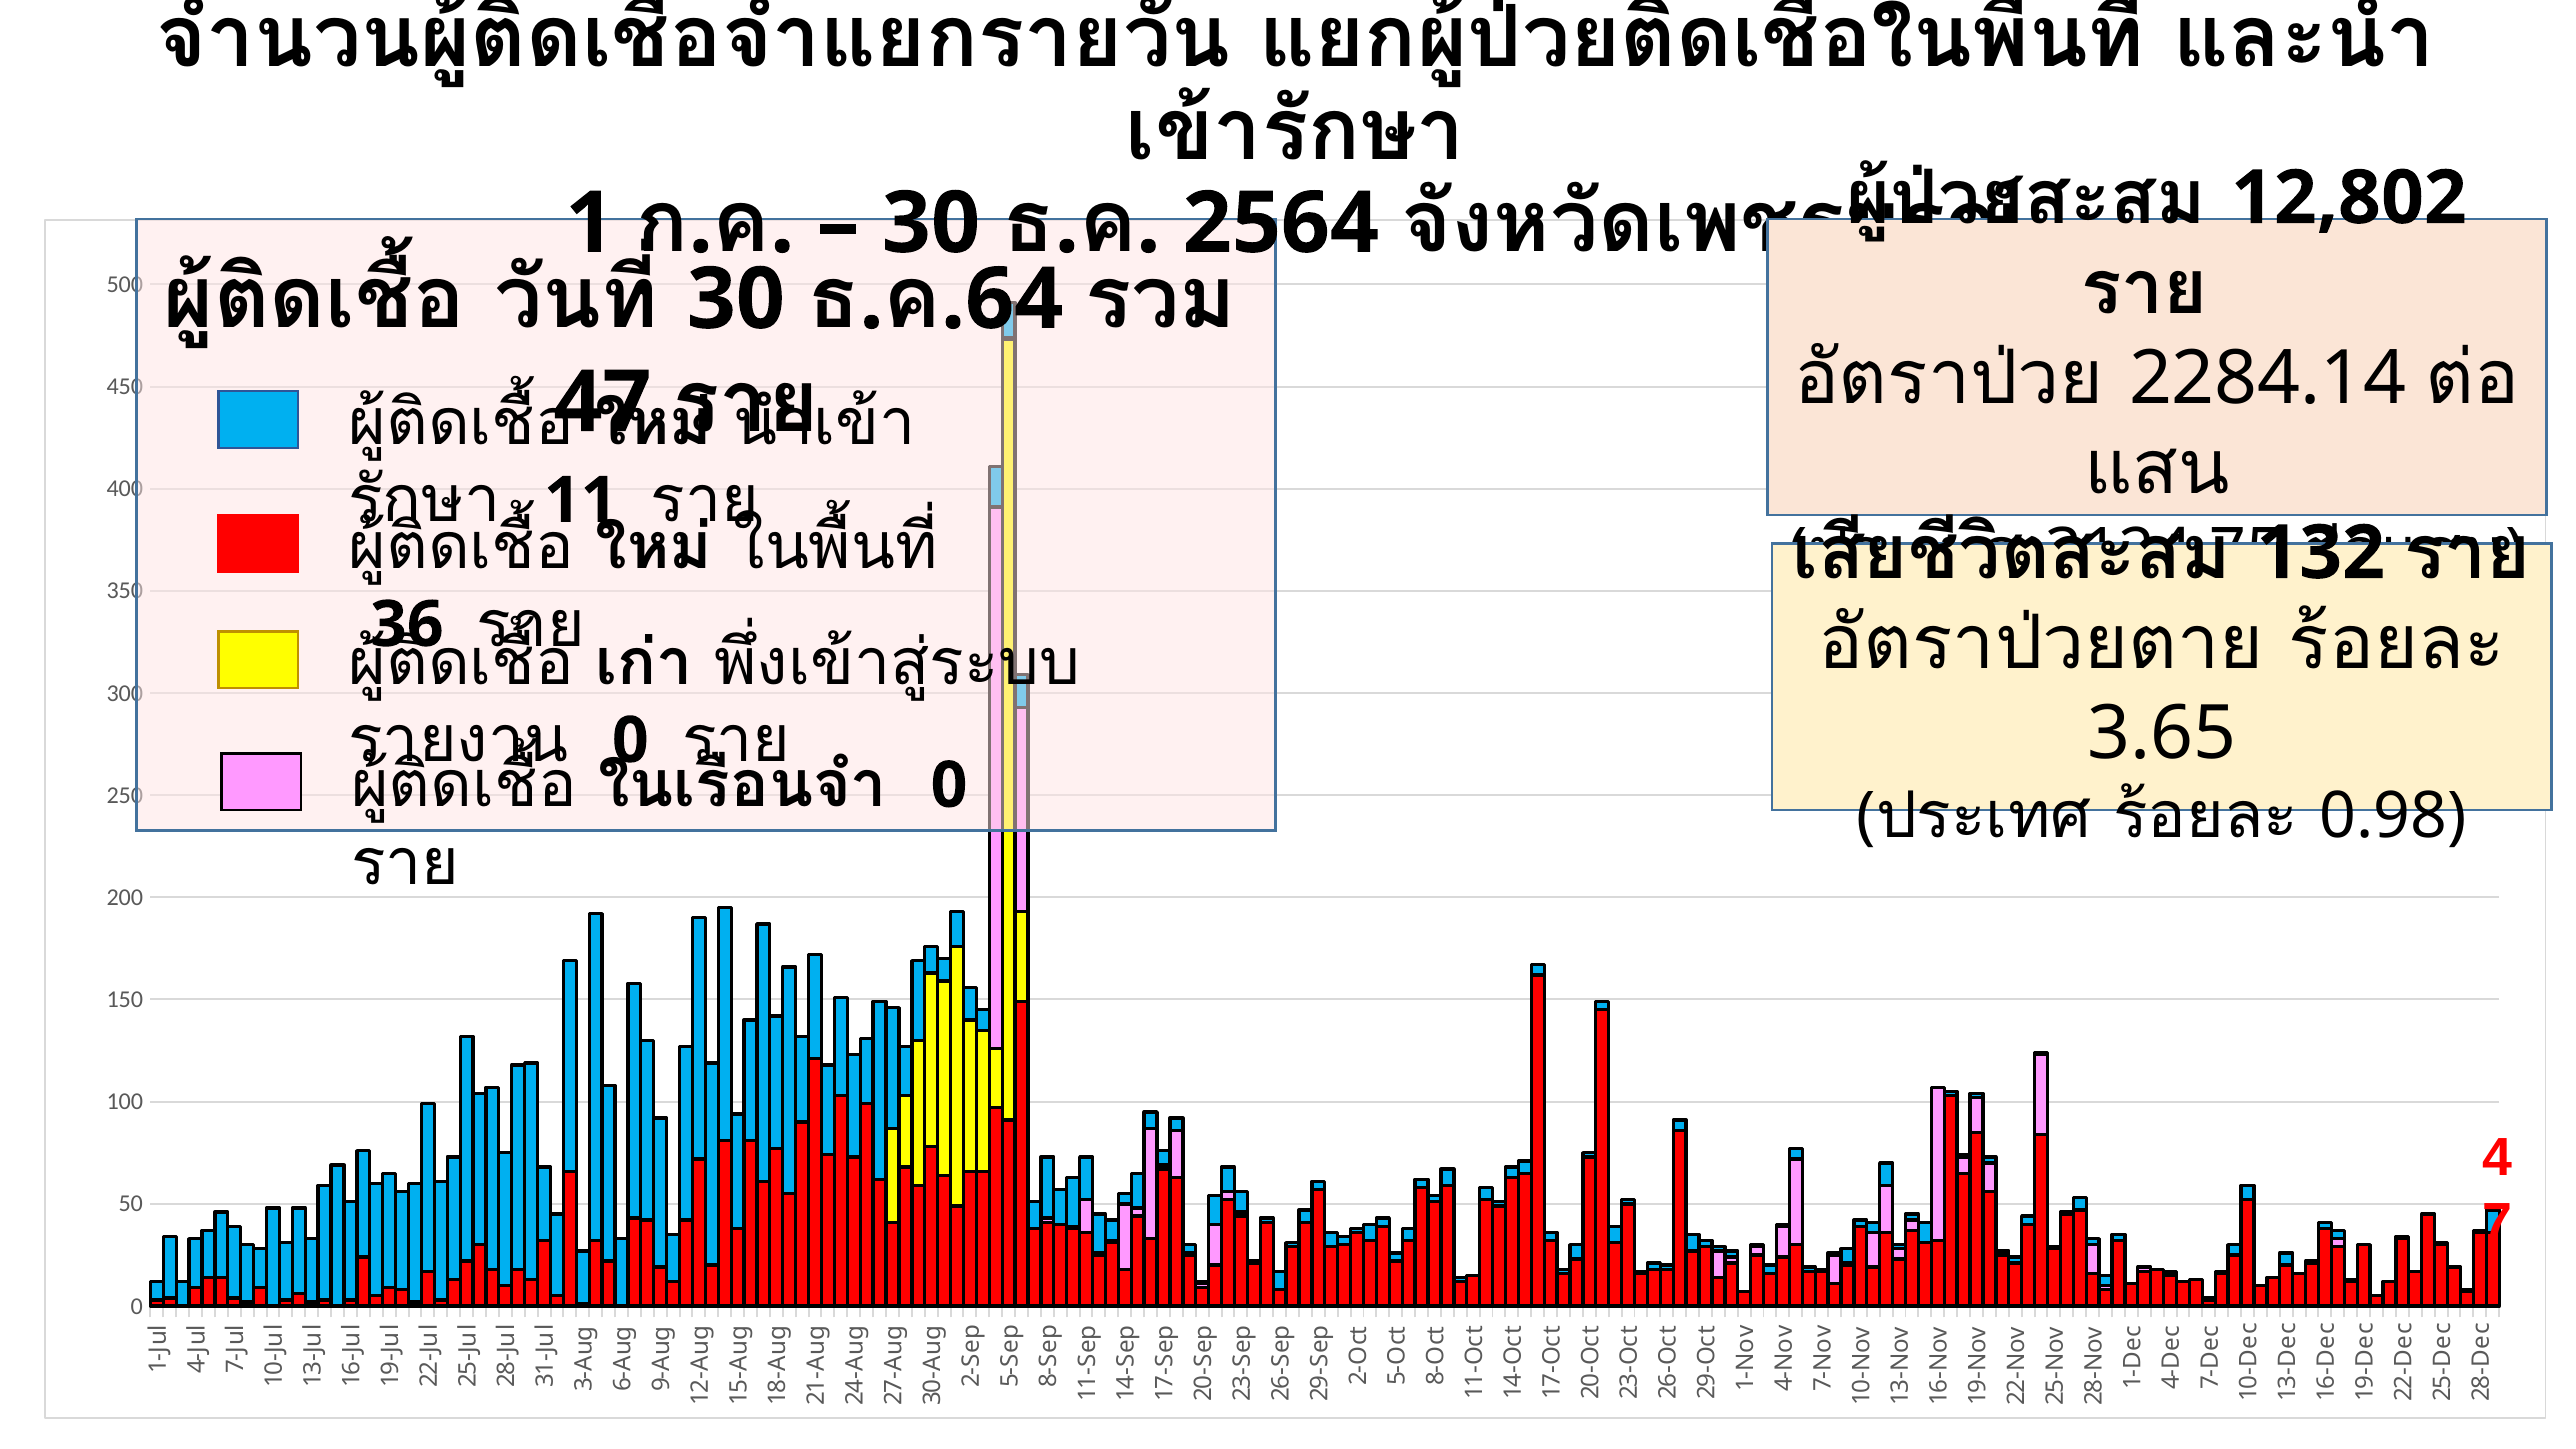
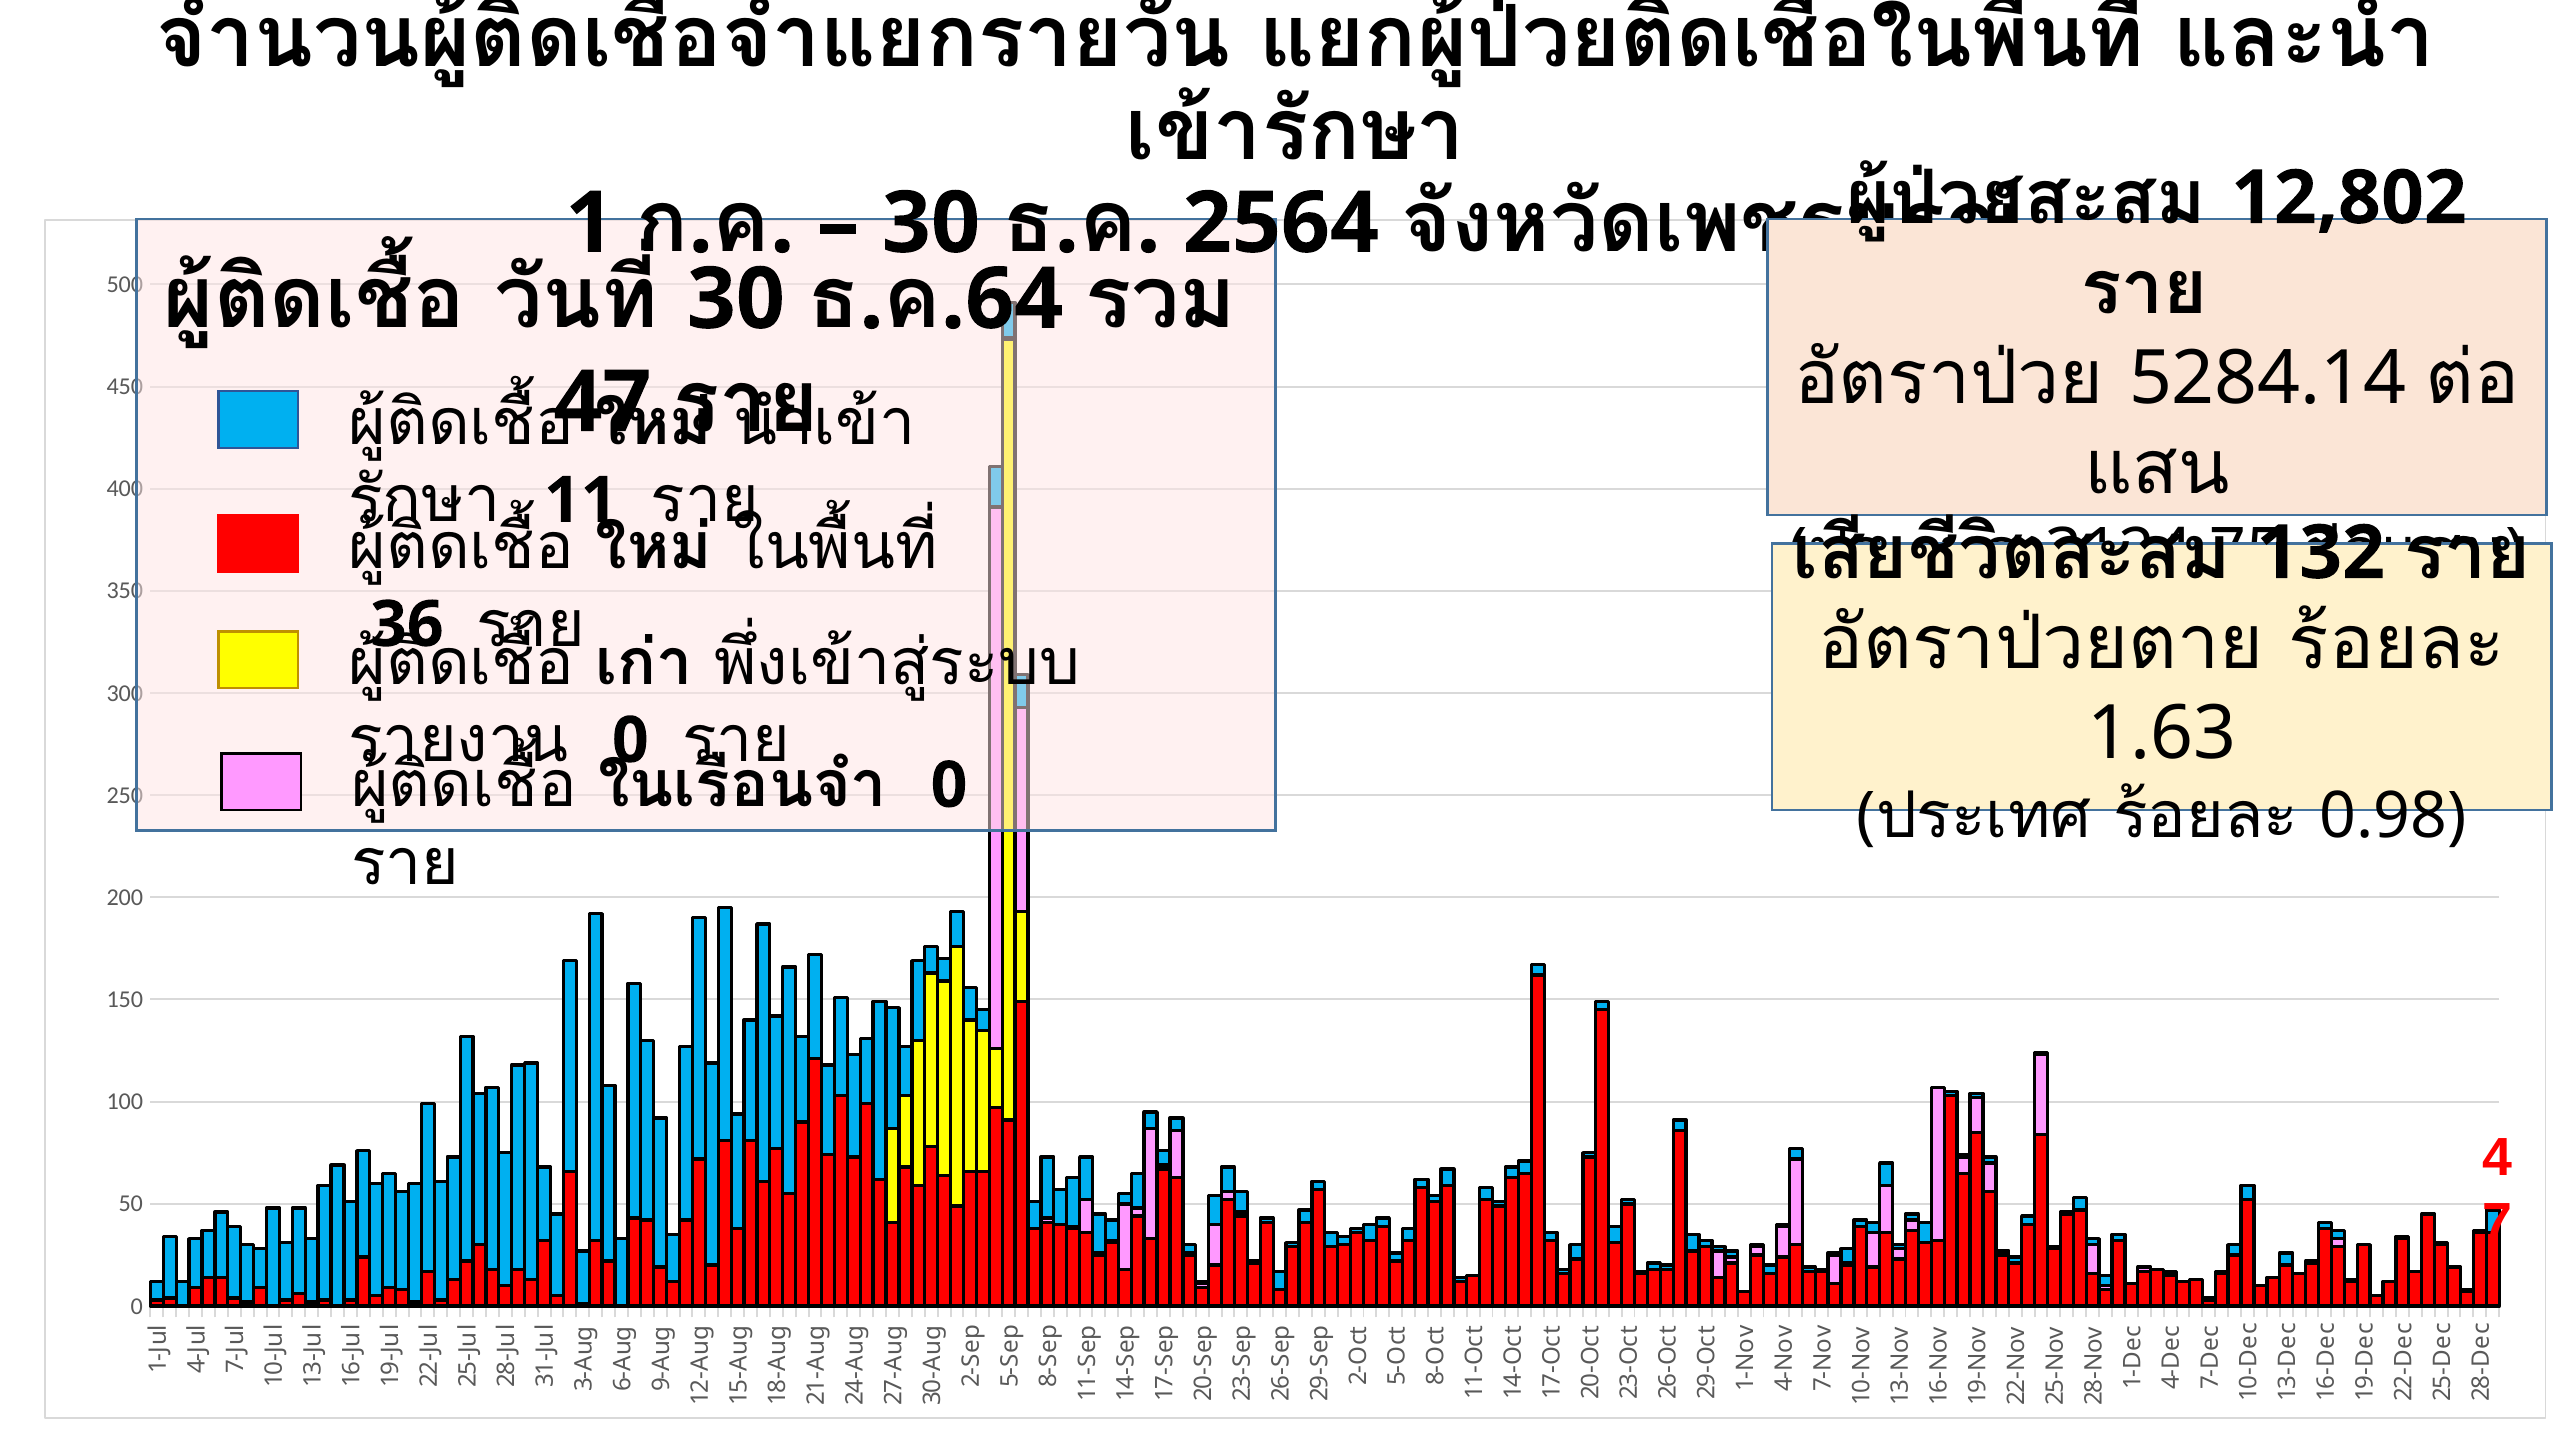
2284.14: 2284.14 -> 5284.14 (2268, 379)
3.65: 3.65 -> 1.63 (2162, 734)
